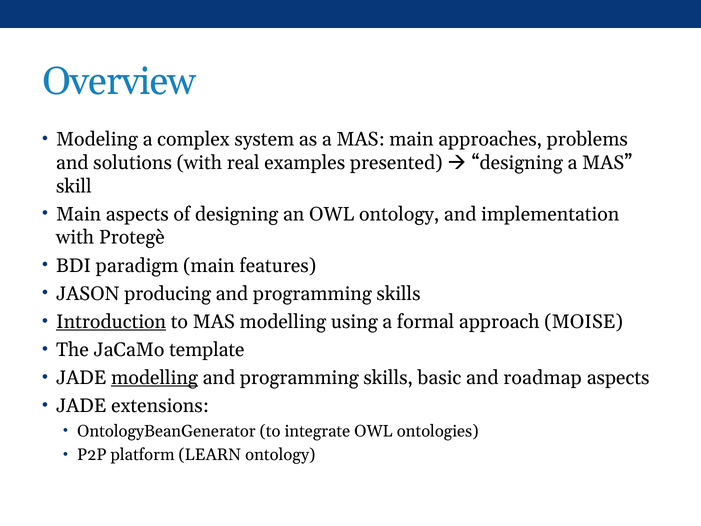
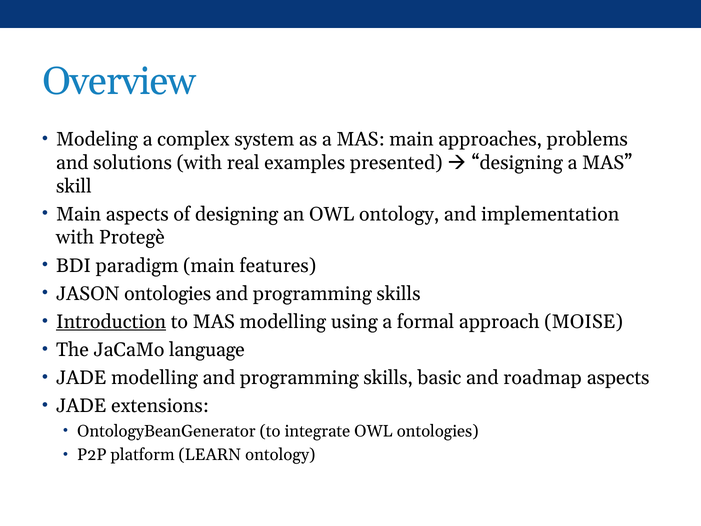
JASON producing: producing -> ontologies (168, 293)
template: template -> language (207, 350)
modelling underline: present -> none (155, 378)
